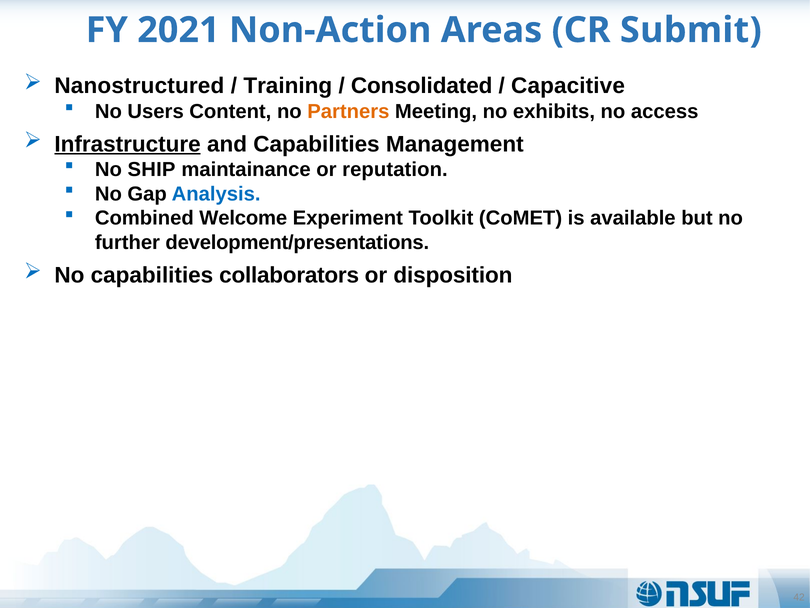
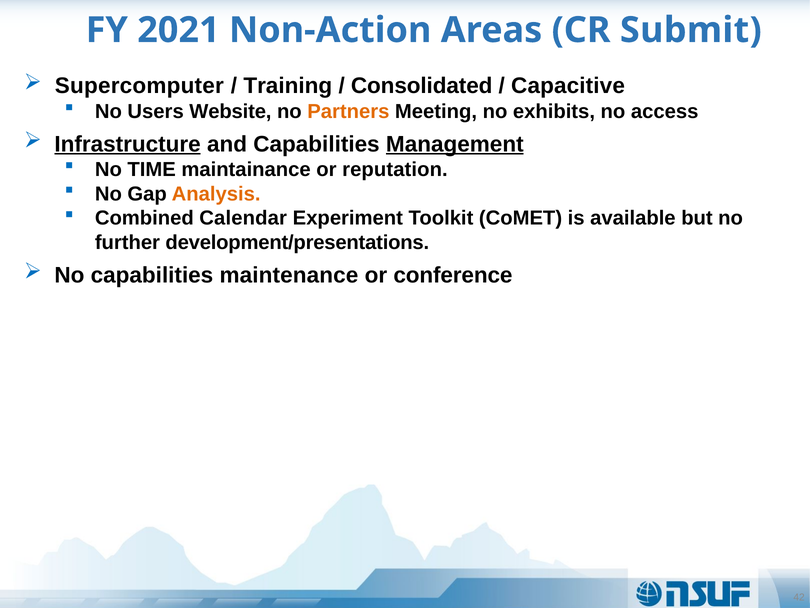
Nanostructured: Nanostructured -> Supercomputer (139, 86)
Content: Content -> Website (230, 111)
Management underline: none -> present (455, 144)
SHIP: SHIP -> TIME (152, 169)
Analysis colour: blue -> orange (216, 194)
Welcome: Welcome -> Calendar (243, 218)
collaborators: collaborators -> maintenance (289, 275)
disposition: disposition -> conference (453, 275)
